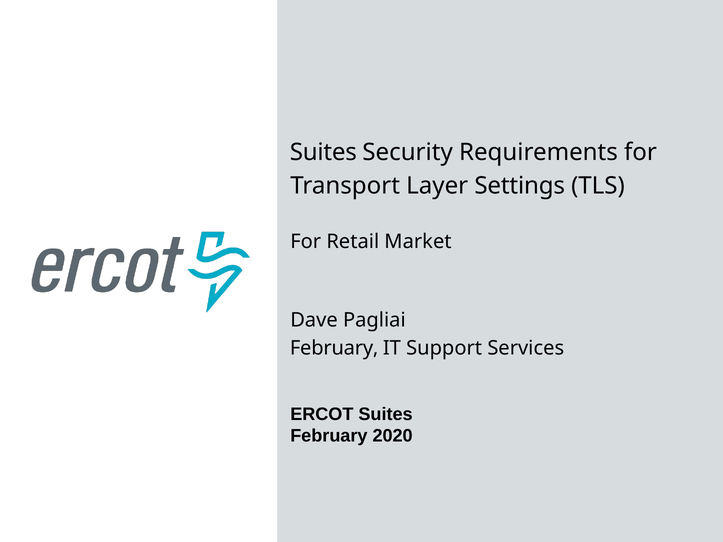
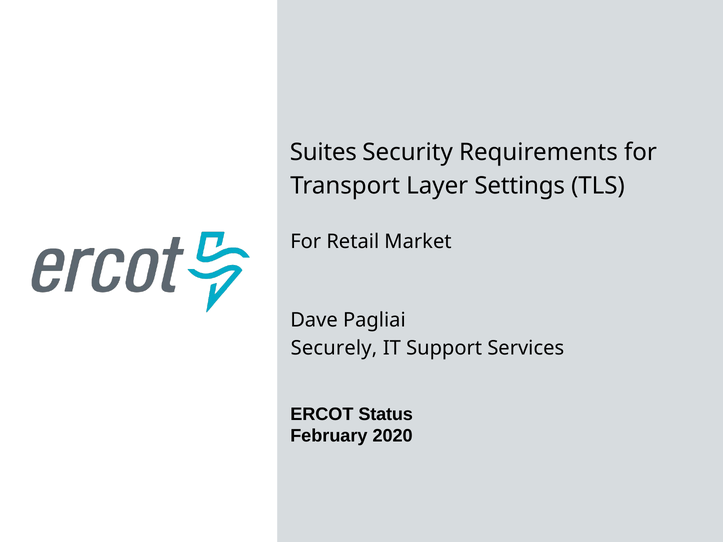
February: February -> Securely (334, 348)
ERCOT Suites: Suites -> Status (386, 415)
